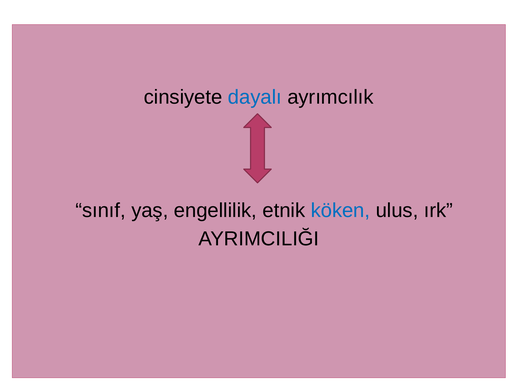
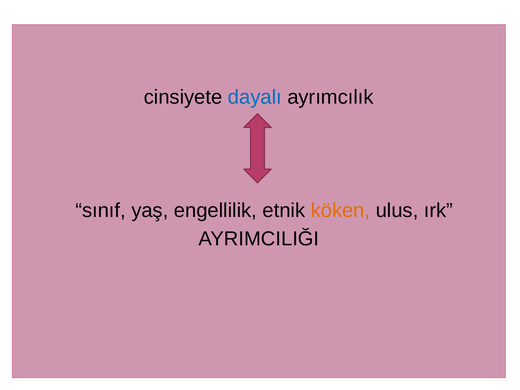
köken colour: blue -> orange (340, 211)
